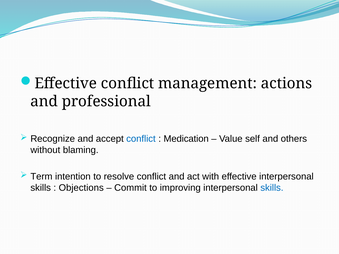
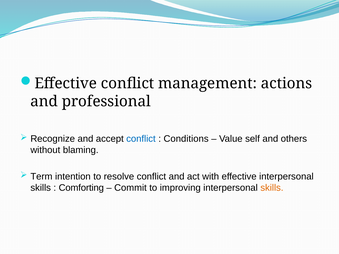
Medication: Medication -> Conditions (186, 139)
Objections: Objections -> Comforting (81, 188)
skills colour: blue -> orange (272, 188)
